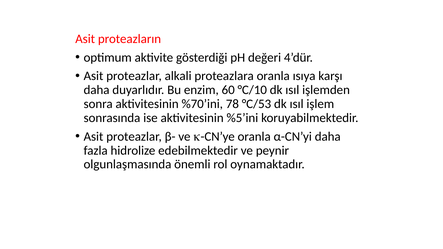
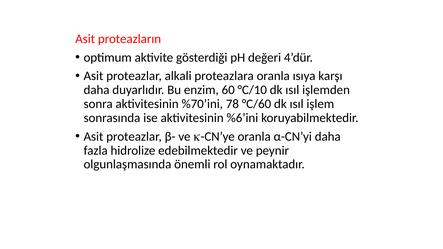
°C/53: °C/53 -> °C/60 (257, 104)
%5’ini: %5’ini -> %6’ini (242, 118)
